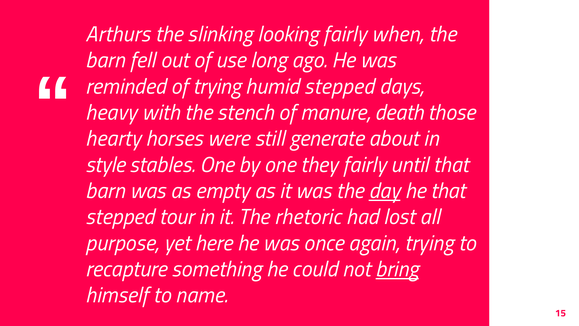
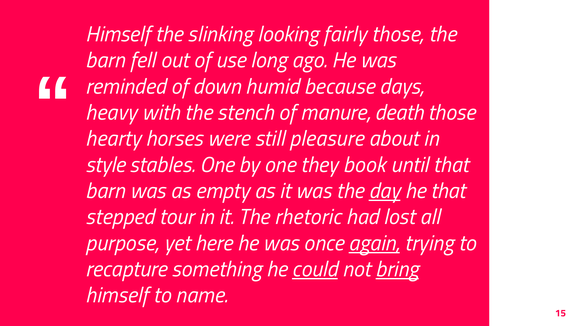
Arthurs: Arthurs -> Himself (118, 34)
fairly when: when -> those (398, 34)
of trying: trying -> down (217, 86)
humid stepped: stepped -> because (339, 86)
generate: generate -> pleasure (327, 139)
they fairly: fairly -> book (364, 165)
again underline: none -> present (374, 243)
could underline: none -> present (315, 269)
